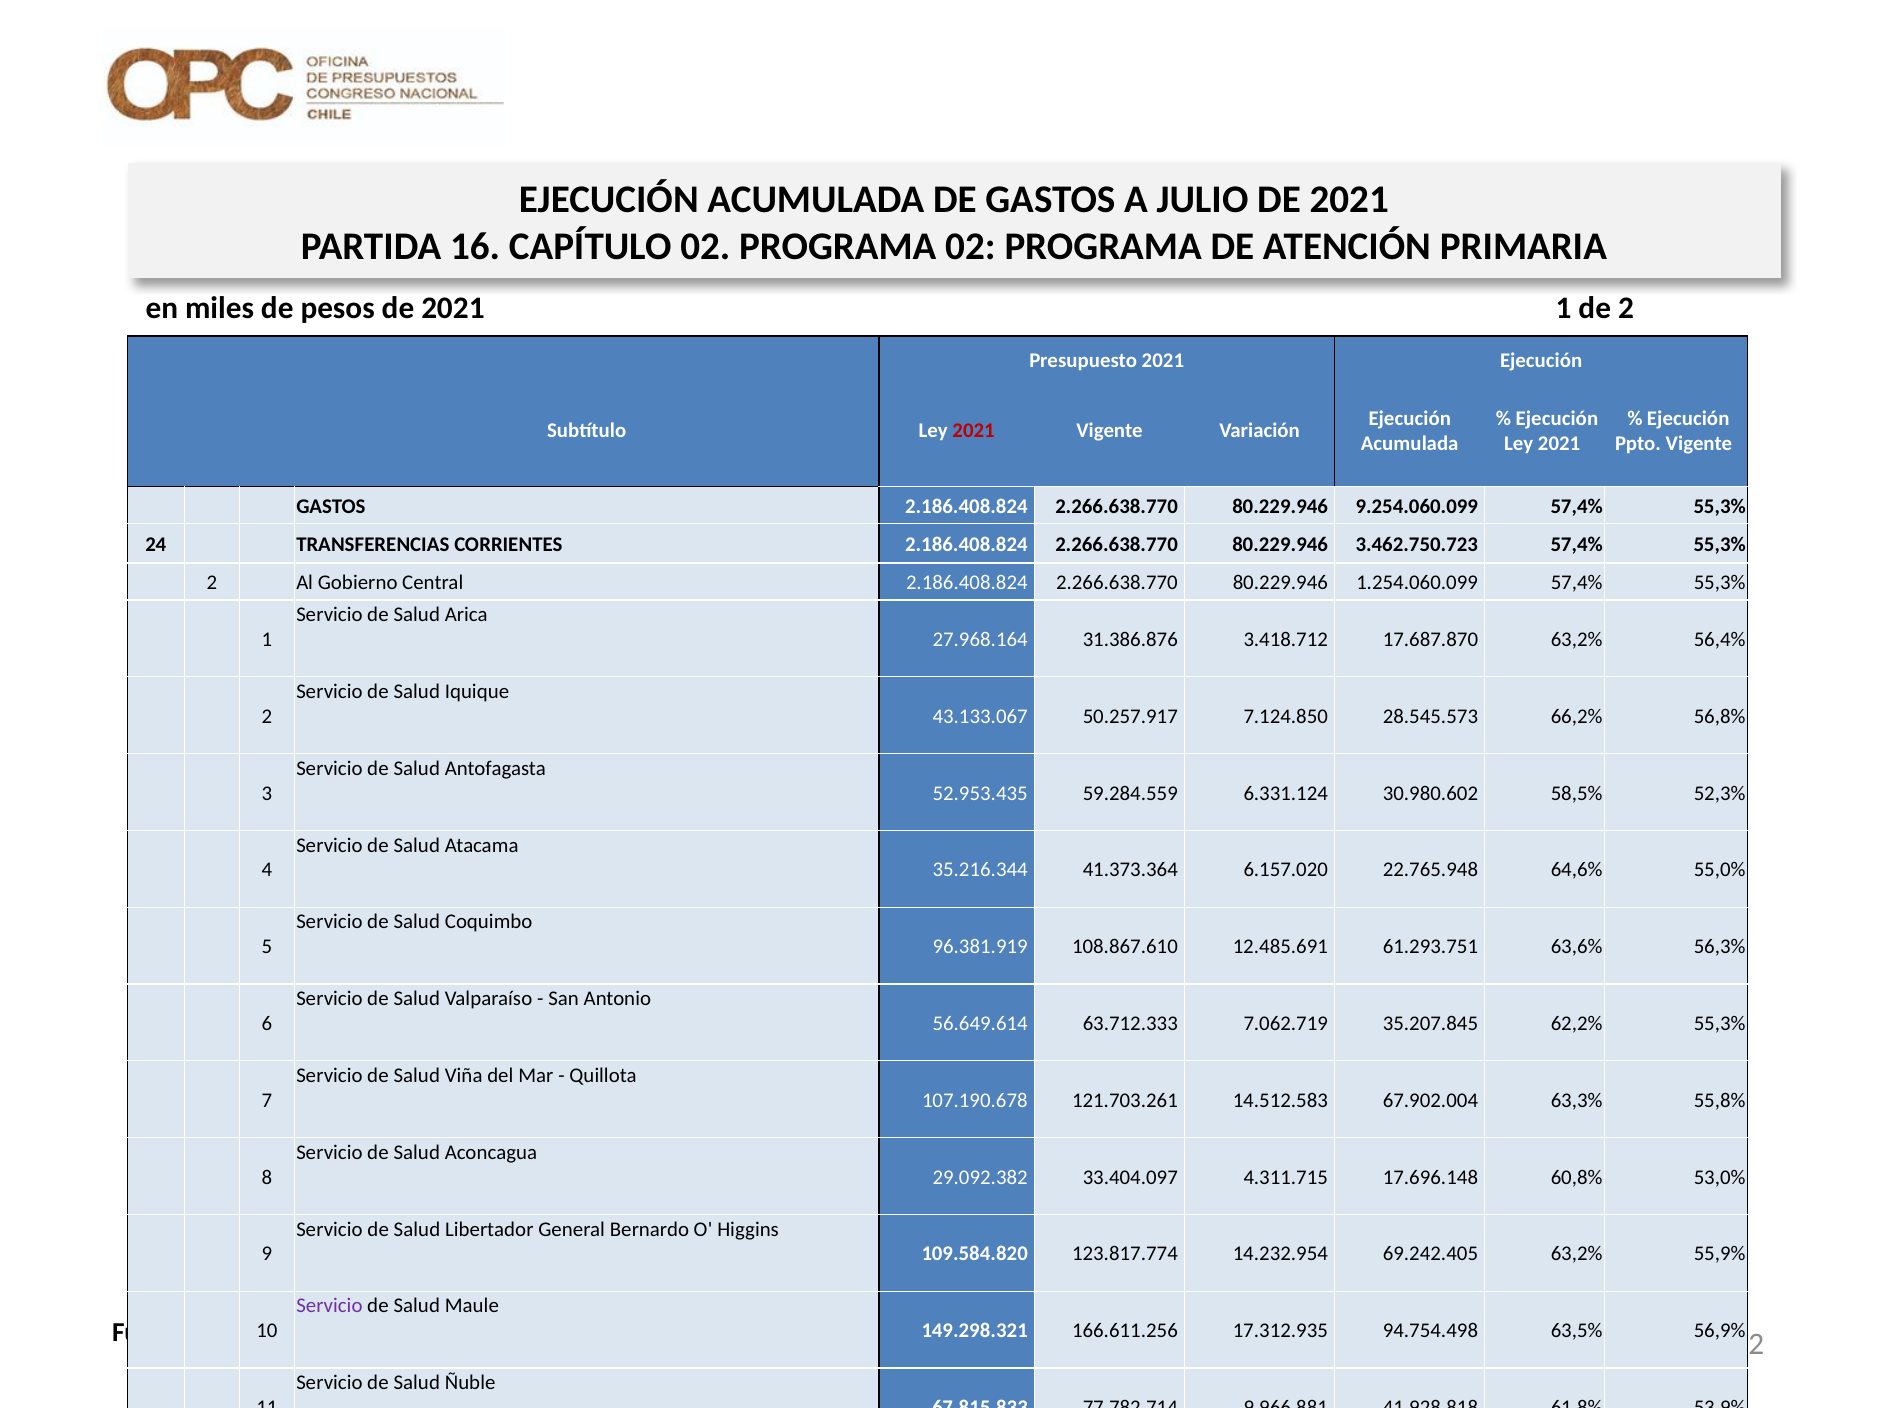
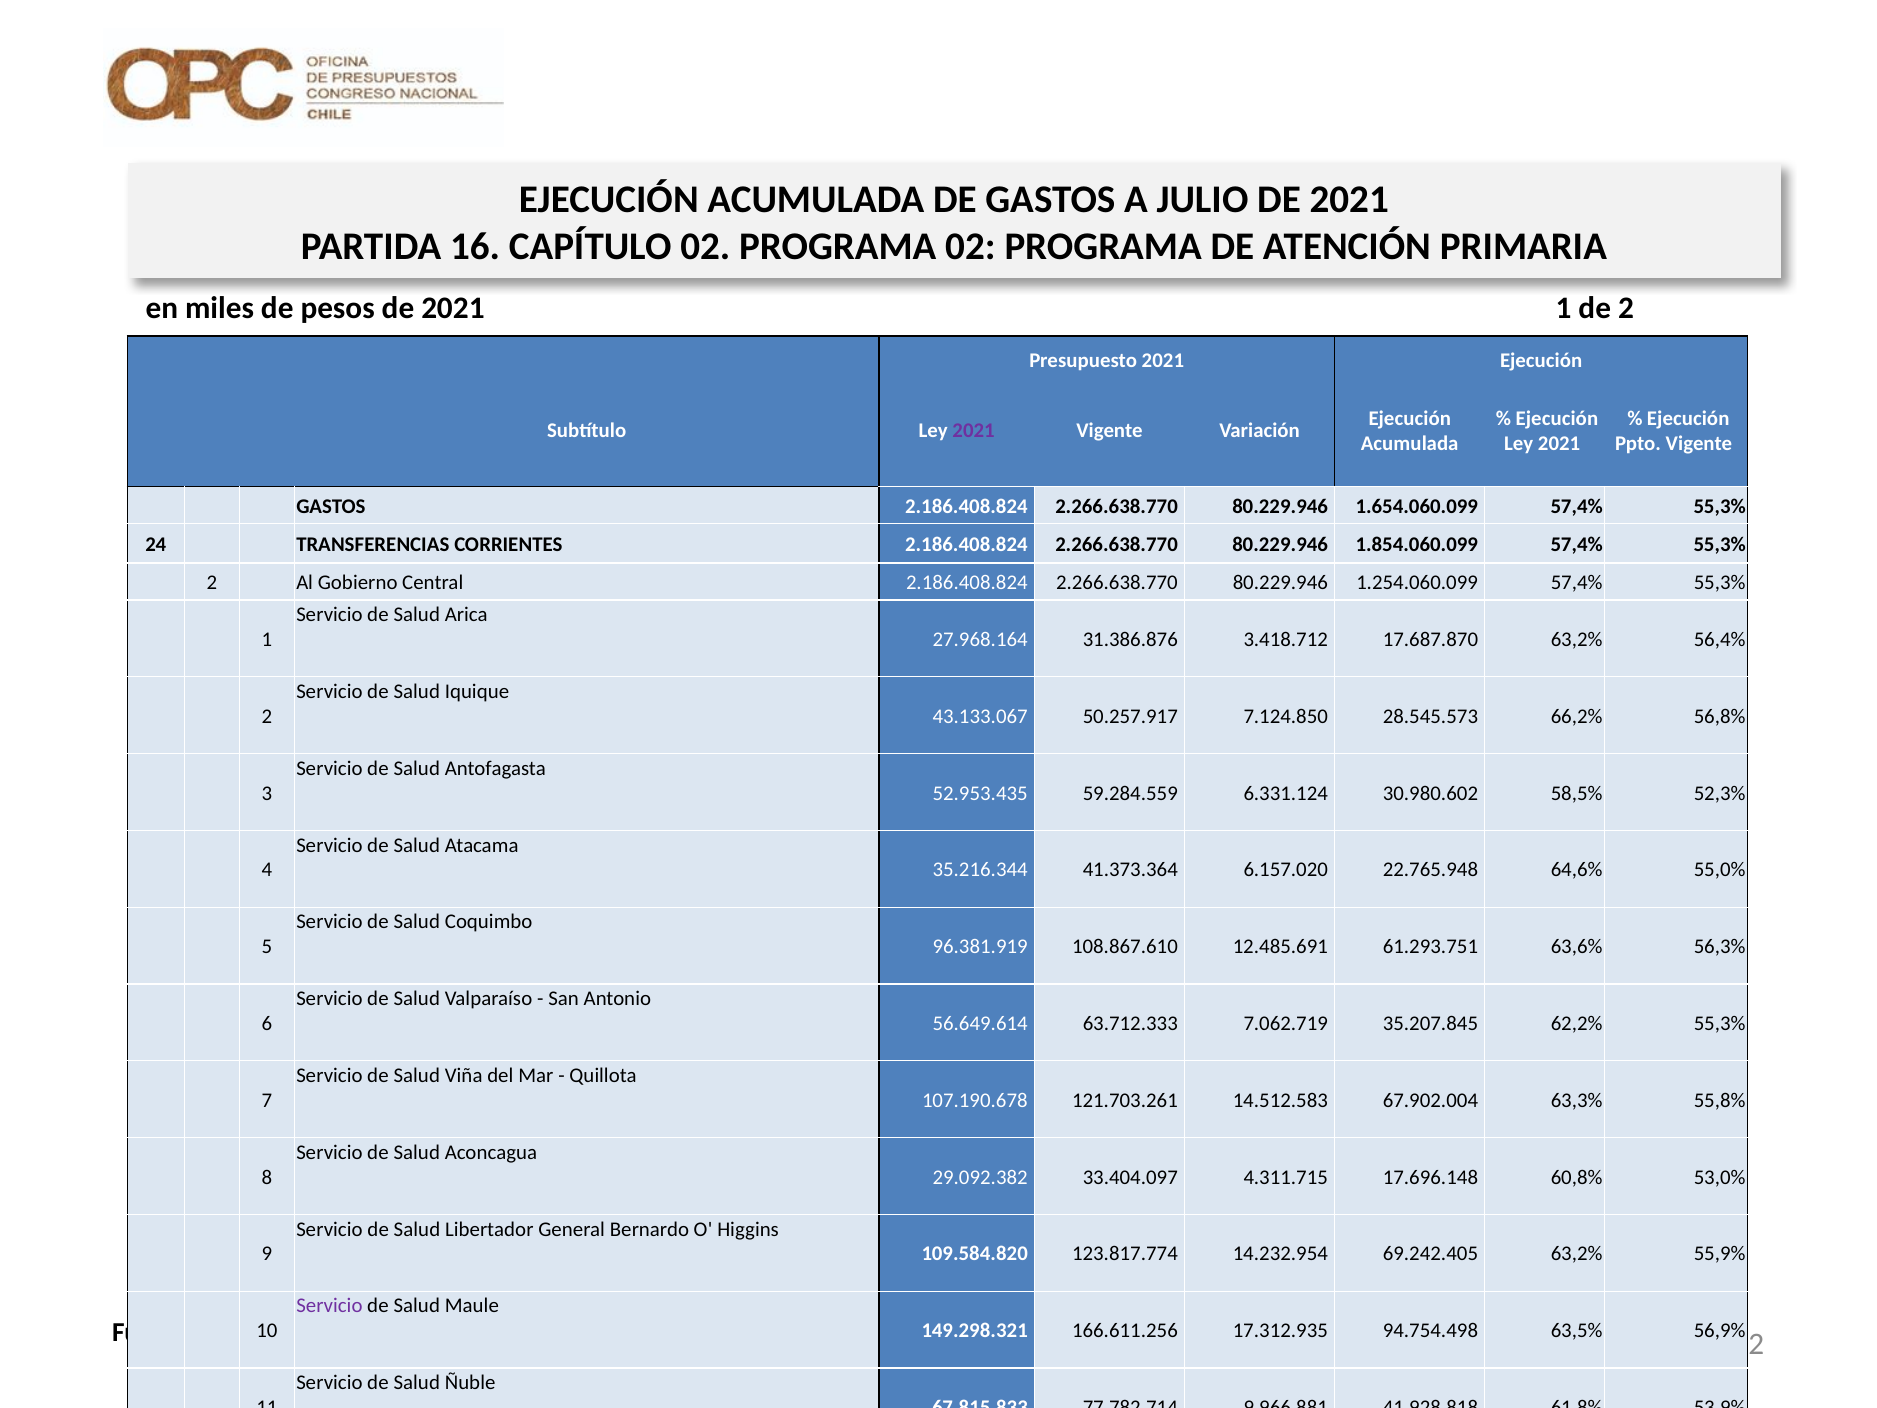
2021 colour: red -> purple (974, 431)
9.254.060.099: 9.254.060.099 -> 1.654.060.099 (1417, 506)
3.462.750.723: 3.462.750.723 -> 1.854.060.099 (1417, 544)
